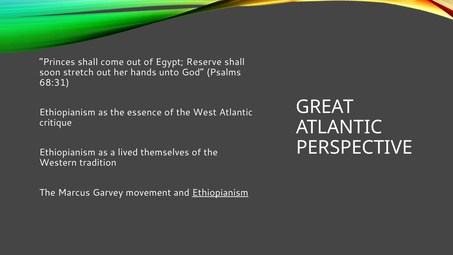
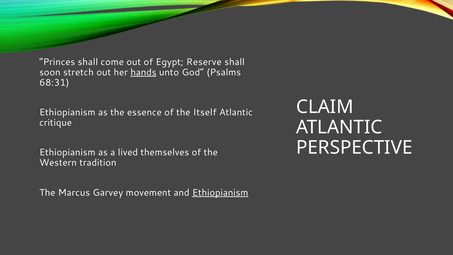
hands underline: none -> present (143, 72)
GREAT: GREAT -> CLAIM (325, 107)
West: West -> Itself (205, 112)
